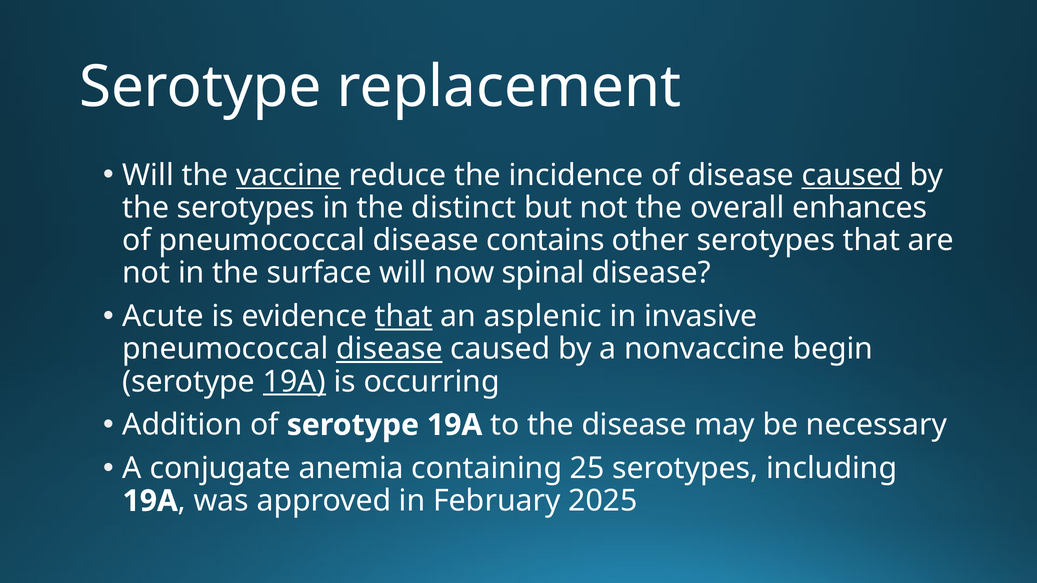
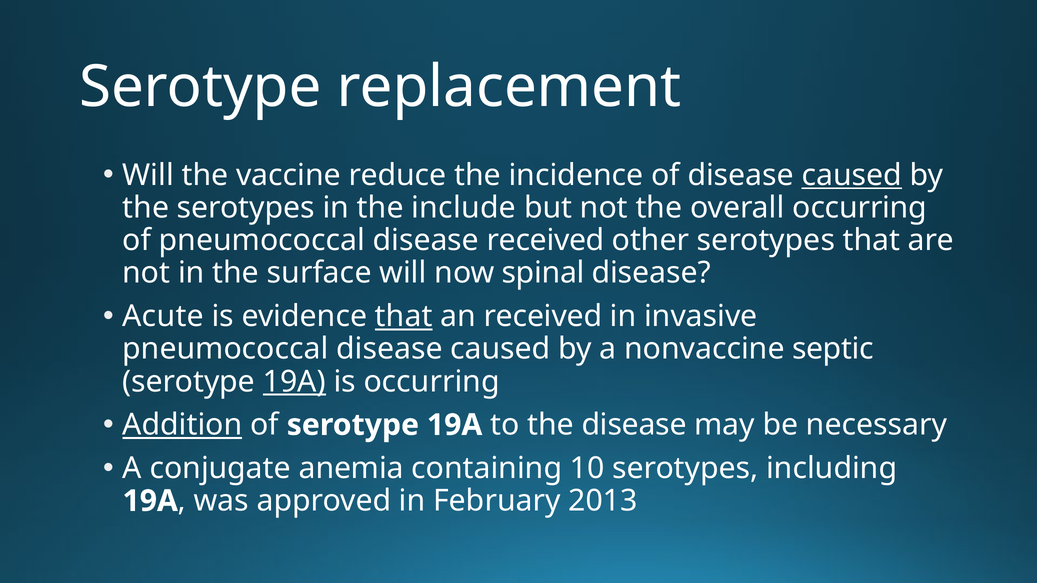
vaccine underline: present -> none (289, 175)
distinct: distinct -> include (464, 208)
overall enhances: enhances -> occurring (860, 208)
disease contains: contains -> received (546, 240)
an asplenic: asplenic -> received (543, 317)
disease underline: present -> none (389, 349)
begin: begin -> septic (833, 349)
Addition underline: none -> present (182, 425)
25: 25 -> 10 (587, 469)
2025: 2025 -> 2013 (603, 501)
